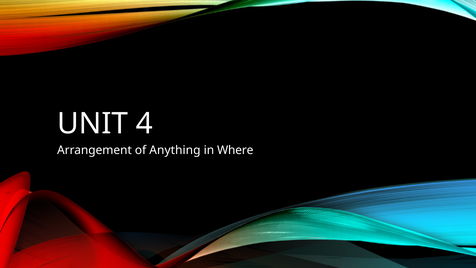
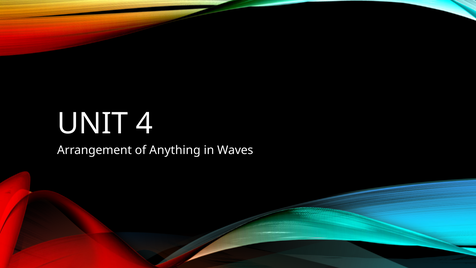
Where: Where -> Waves (235, 150)
